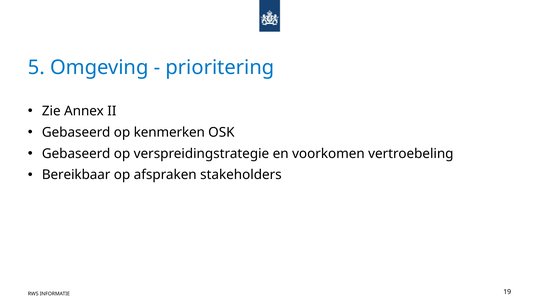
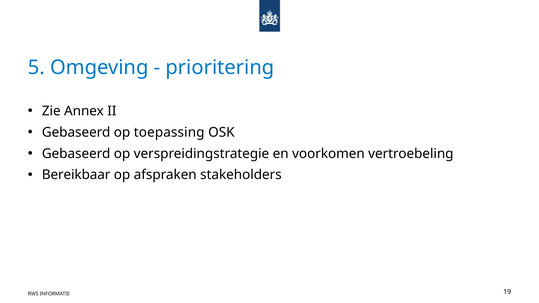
kenmerken: kenmerken -> toepassing (169, 132)
